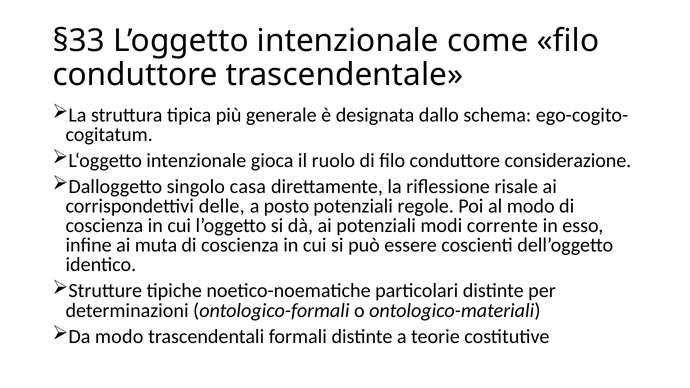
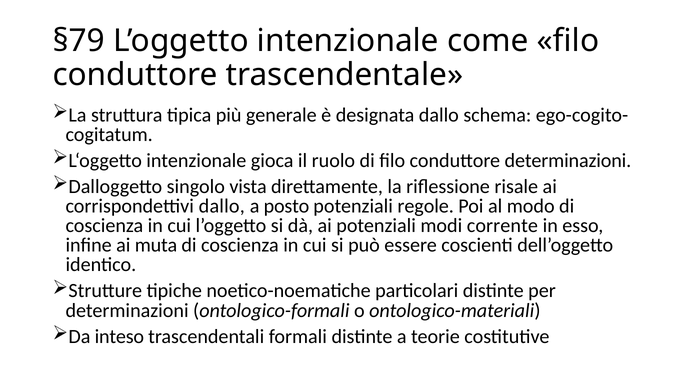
§33: §33 -> §79 (79, 41)
conduttore considerazione: considerazione -> determinazioni (568, 161)
casa: casa -> vista (248, 187)
corrispondettivi delle: delle -> dallo (222, 206)
Da modo: modo -> inteso (119, 337)
